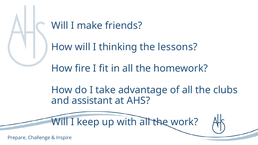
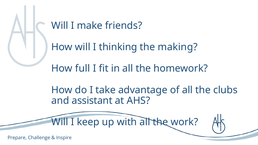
lessons: lessons -> making (178, 47)
fire: fire -> full (83, 69)
